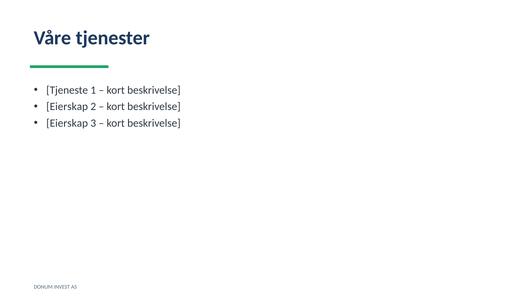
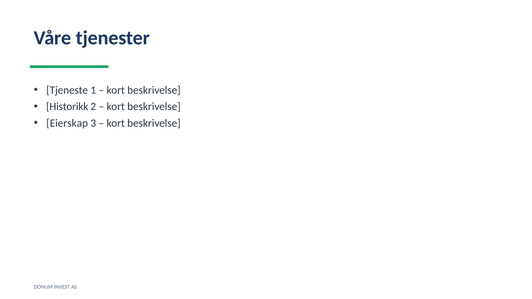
Eierskap: Eierskap -> Historikk (67, 107)
